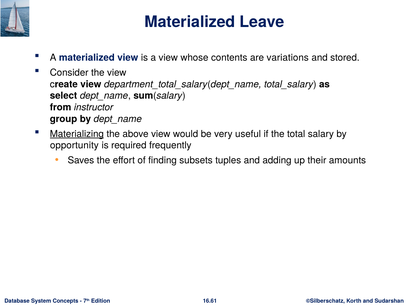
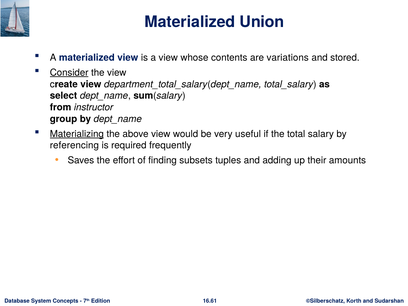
Leave: Leave -> Union (262, 22)
Consider underline: none -> present (69, 73)
opportunity: opportunity -> referencing (74, 145)
